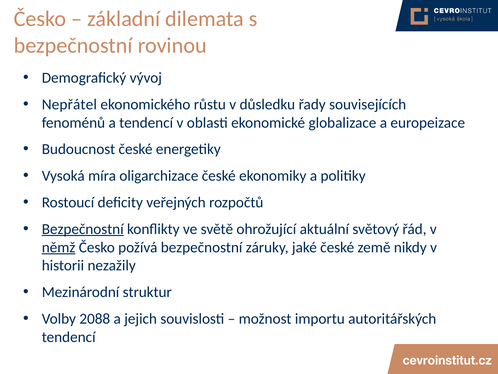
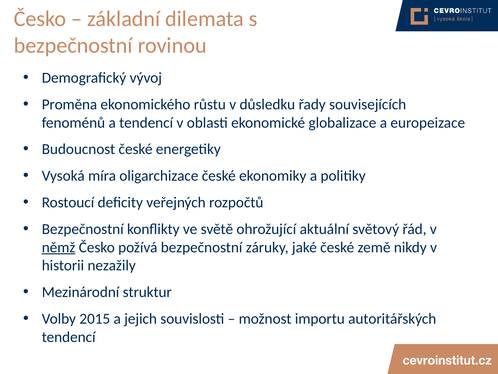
Nepřátel: Nepřátel -> Proměna (69, 104)
Bezpečnostní underline: present -> none (83, 229)
2088: 2088 -> 2015 (95, 318)
